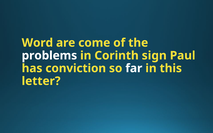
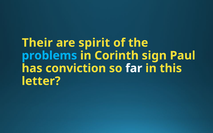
Word: Word -> Their (37, 43)
come: come -> spirit (94, 43)
problems colour: white -> light blue (49, 56)
